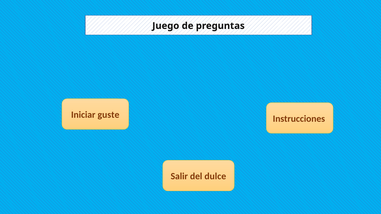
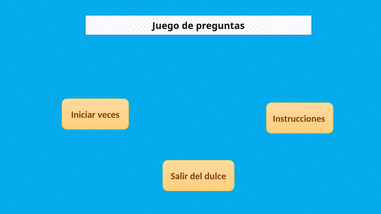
guste: guste -> veces (109, 115)
